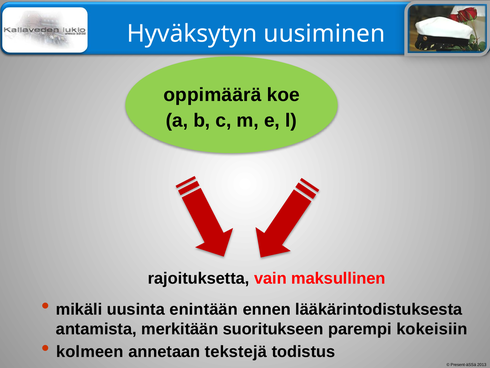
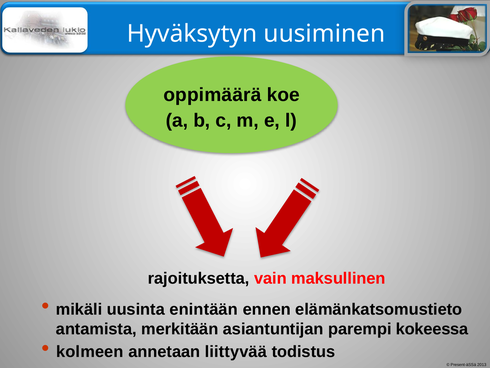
lääkärintodistuksesta: lääkärintodistuksesta -> elämänkatsomustieto (379, 309)
suoritukseen: suoritukseen -> asiantuntijan (273, 329)
kokeisiin: kokeisiin -> kokeessa (432, 329)
tekstejä: tekstejä -> liittyvää (236, 351)
